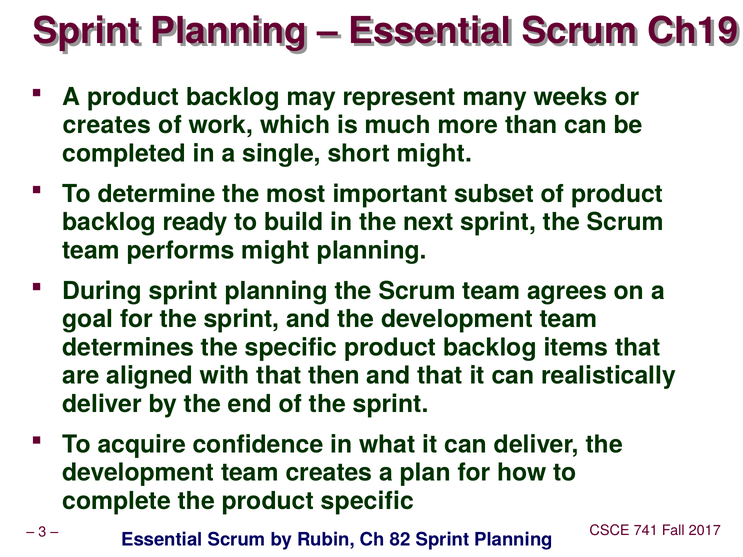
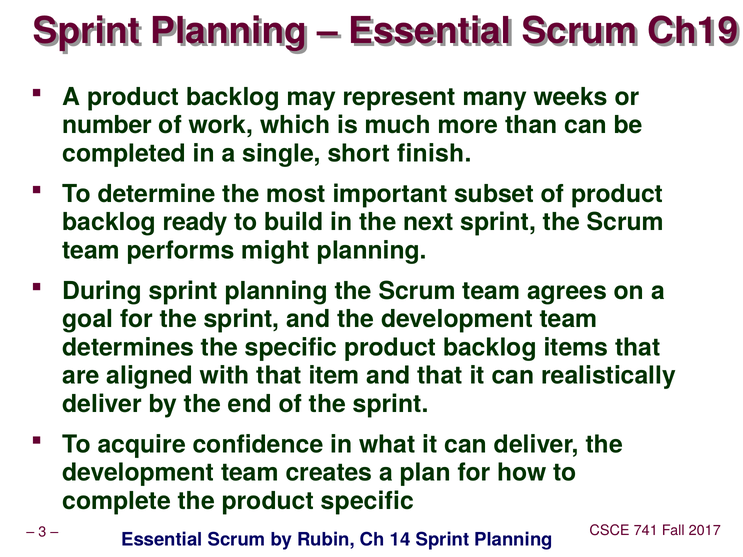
creates: creates -> number (107, 125)
short might: might -> finish (435, 154)
then: then -> item (334, 376)
82: 82 -> 14 (400, 540)
